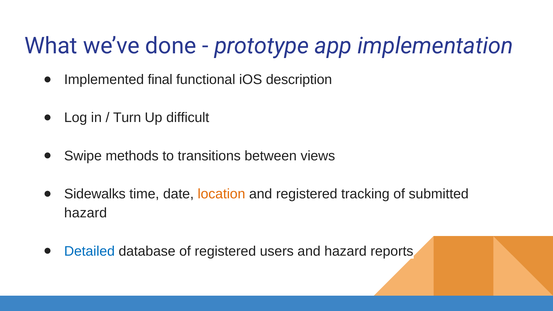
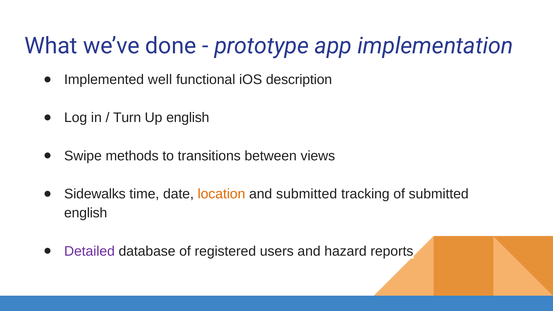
final: final -> well (160, 80)
Up difficult: difficult -> english (188, 118)
and registered: registered -> submitted (307, 194)
hazard: hazard -> english (86, 213)
Detailed colour: blue -> purple (89, 251)
